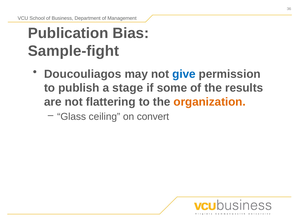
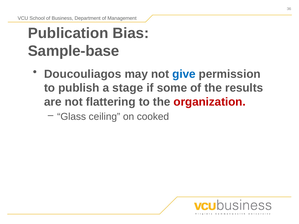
Sample-fight: Sample-fight -> Sample-base (74, 51)
organization colour: orange -> red (210, 102)
convert: convert -> cooked (153, 117)
